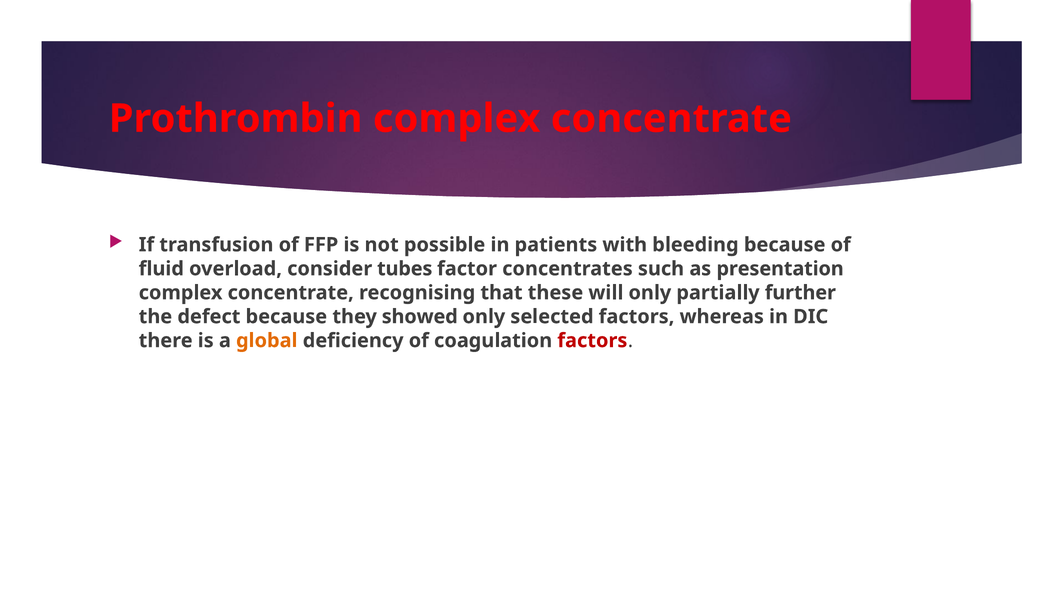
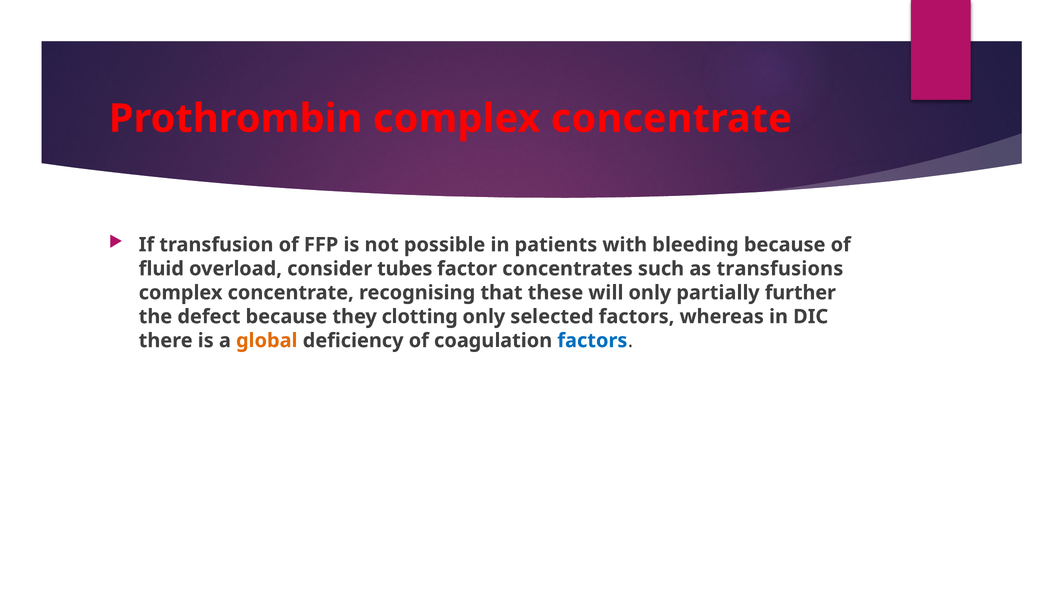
presentation: presentation -> transfusions (780, 269)
showed: showed -> clotting (420, 316)
factors colour: red -> blue (592, 340)
